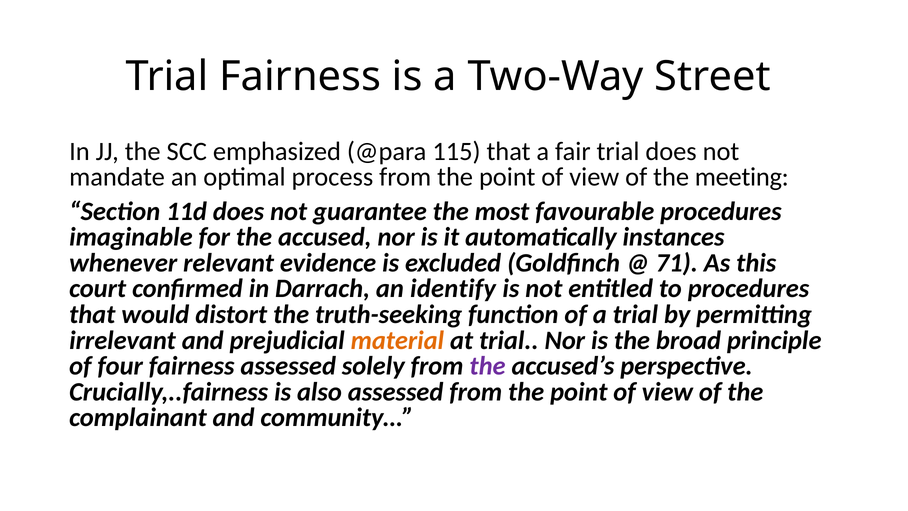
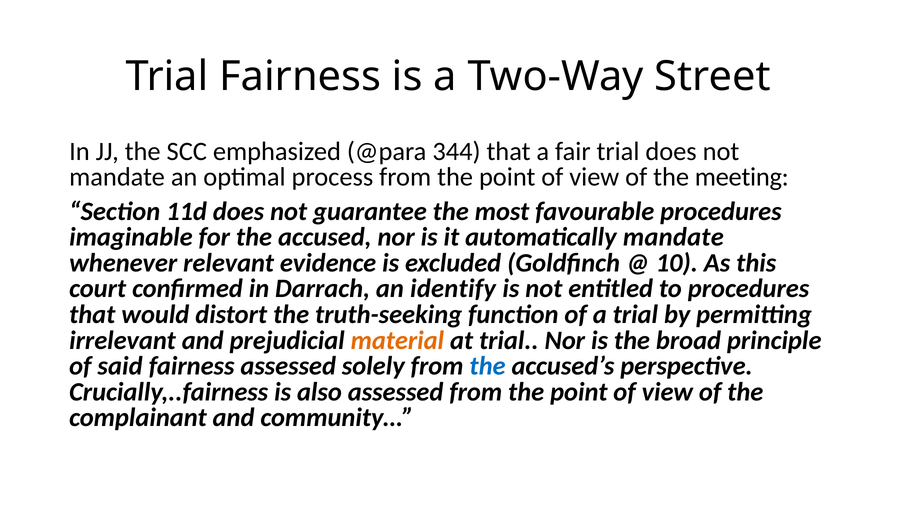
115: 115 -> 344 (456, 151)
automatically instances: instances -> mandate (673, 237)
71: 71 -> 10 (677, 263)
four: four -> said (120, 366)
the colour: purple -> blue (488, 366)
